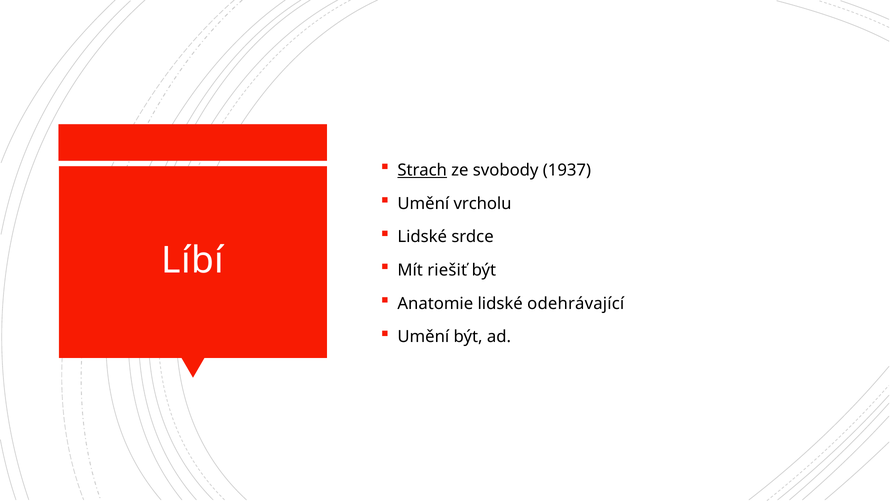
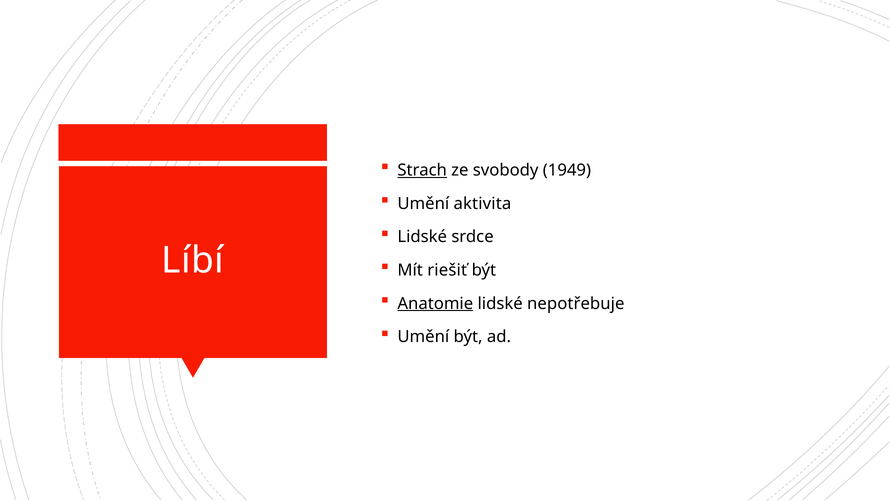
1937: 1937 -> 1949 (567, 170)
vrcholu: vrcholu -> aktivita (482, 204)
Anatomie underline: none -> present (435, 304)
odehrávající: odehrávající -> nepotřebuje (576, 304)
